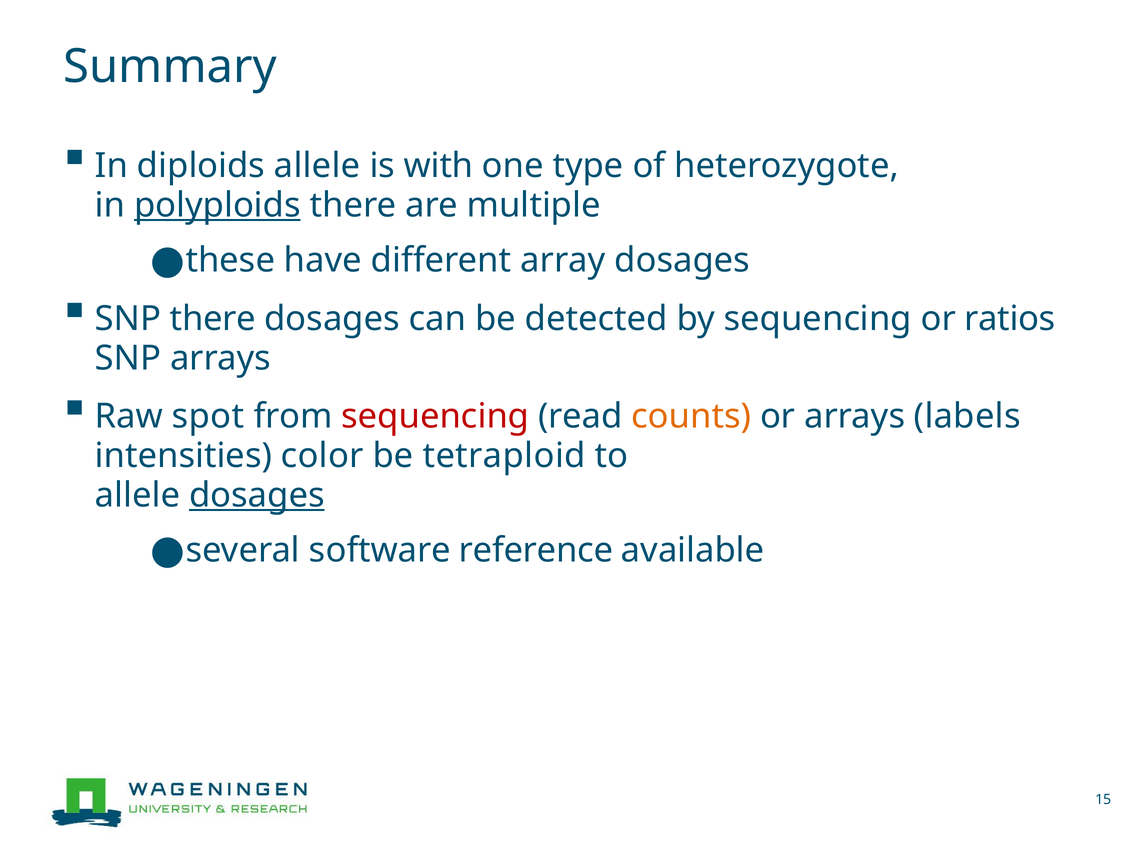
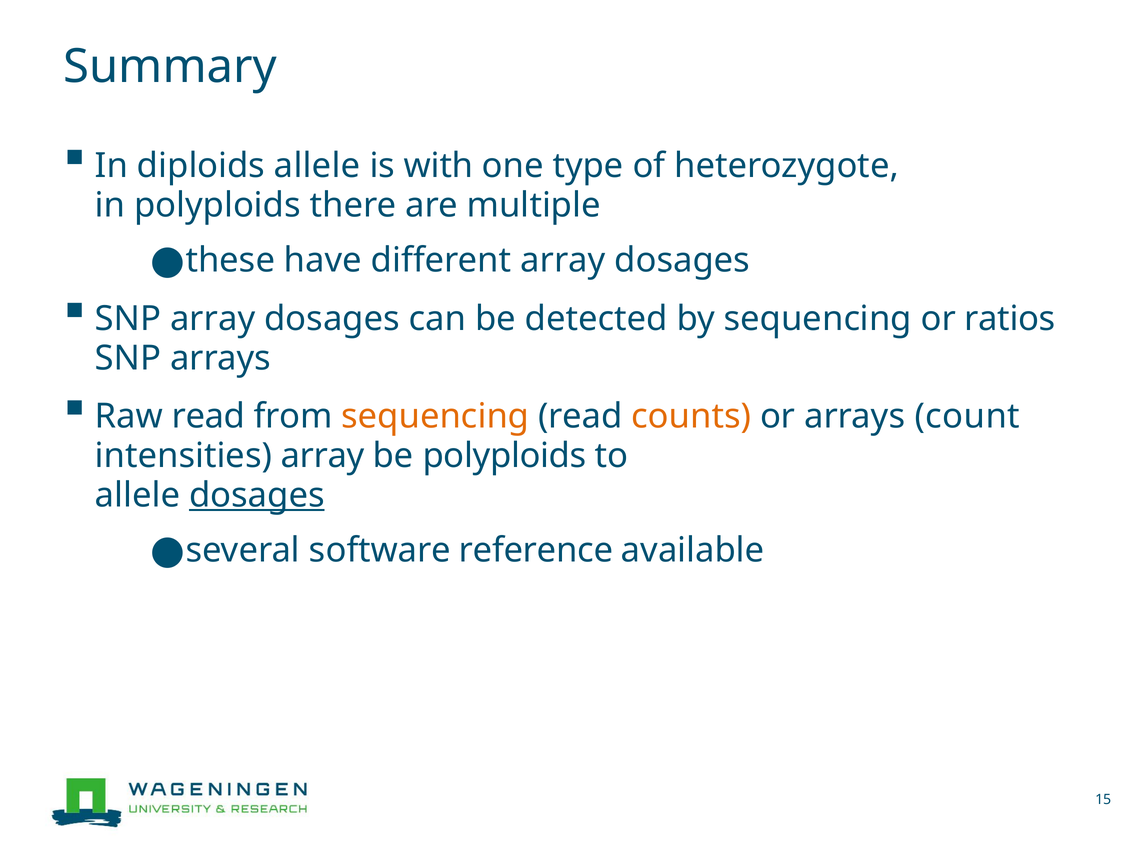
polyploids underline: present -> none (217, 205)
SNP there: there -> array (213, 319)
Raw spot: spot -> read (208, 417)
sequencing colour: red -> orange (435, 417)
labels: labels -> count (967, 417)
intensities color: color -> array (323, 456)
be tetraploid: tetraploid -> polyploids (504, 456)
